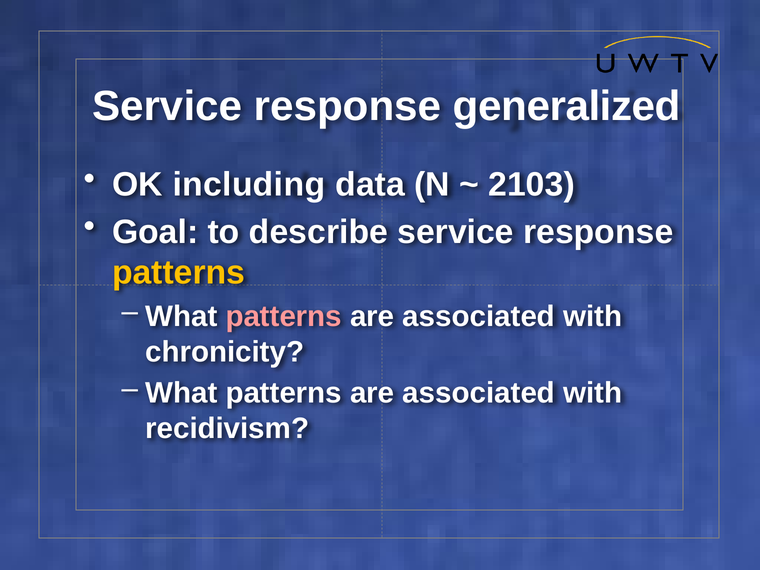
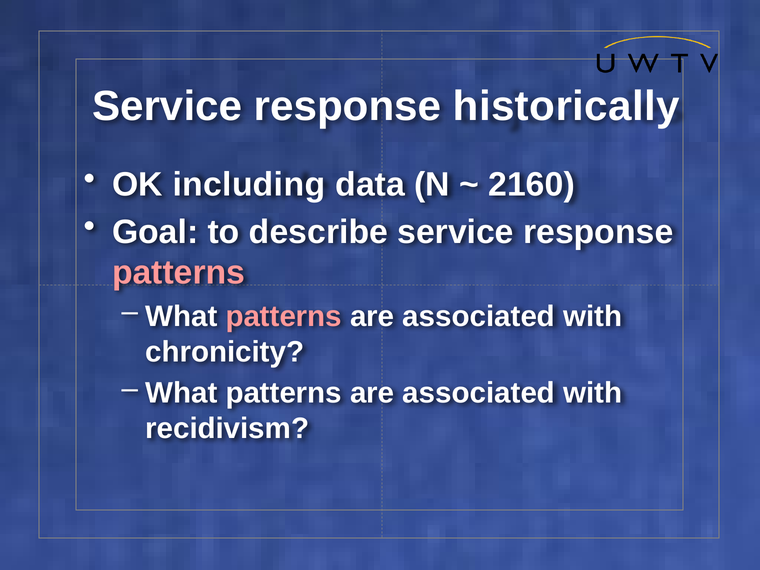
generalized: generalized -> historically (566, 106)
2103: 2103 -> 2160 (532, 185)
patterns colour: yellow -> pink (179, 273)
